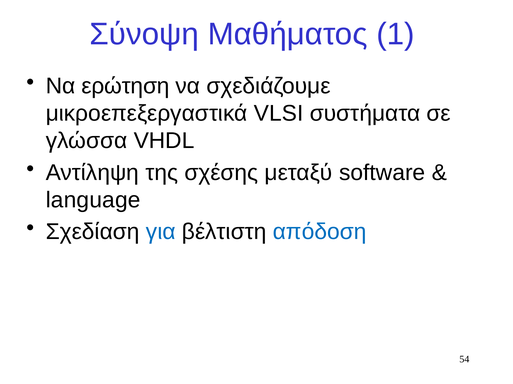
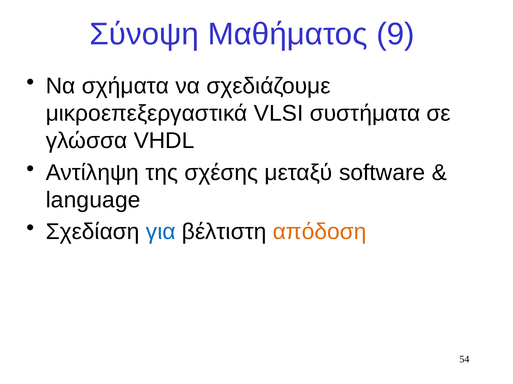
1: 1 -> 9 (396, 34)
ερώτηση: ερώτηση -> σχήματα (125, 86)
απόδοση colour: blue -> orange (320, 232)
